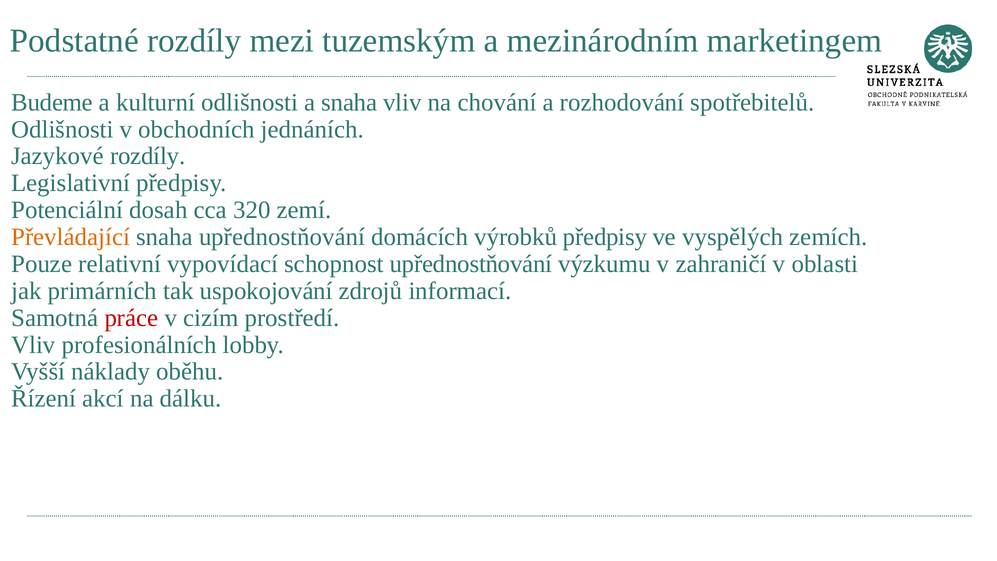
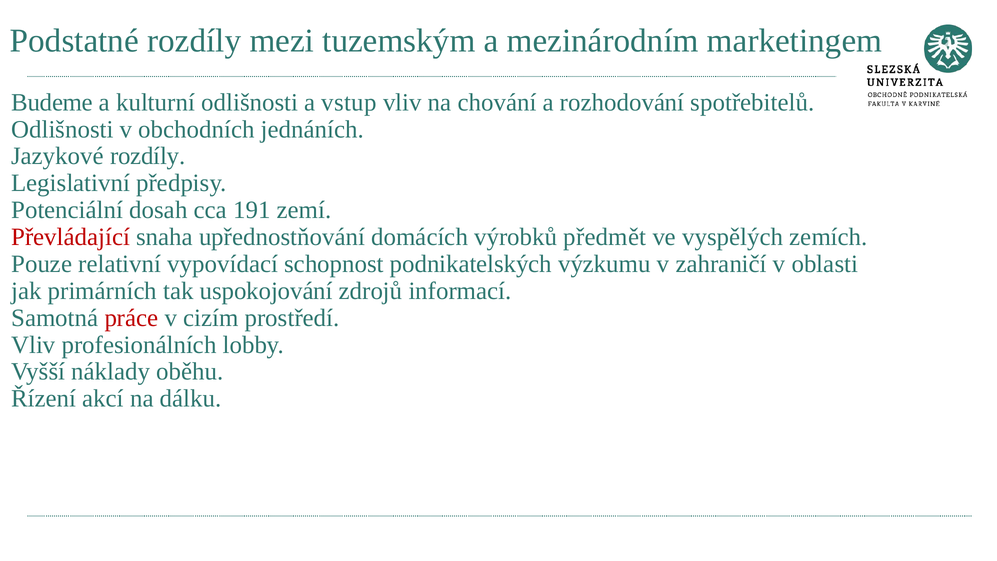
a snaha: snaha -> vstup (349, 102)
320: 320 -> 191 (252, 210)
Převládající colour: orange -> red (71, 237)
výrobků předpisy: předpisy -> předmět (605, 237)
schopnost upřednostňování: upřednostňování -> podnikatelských (471, 264)
